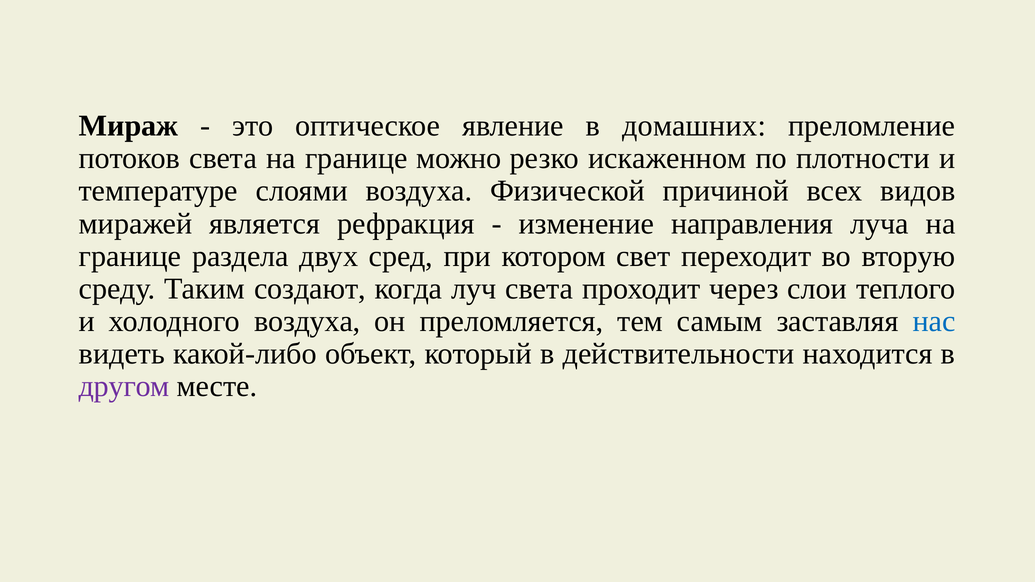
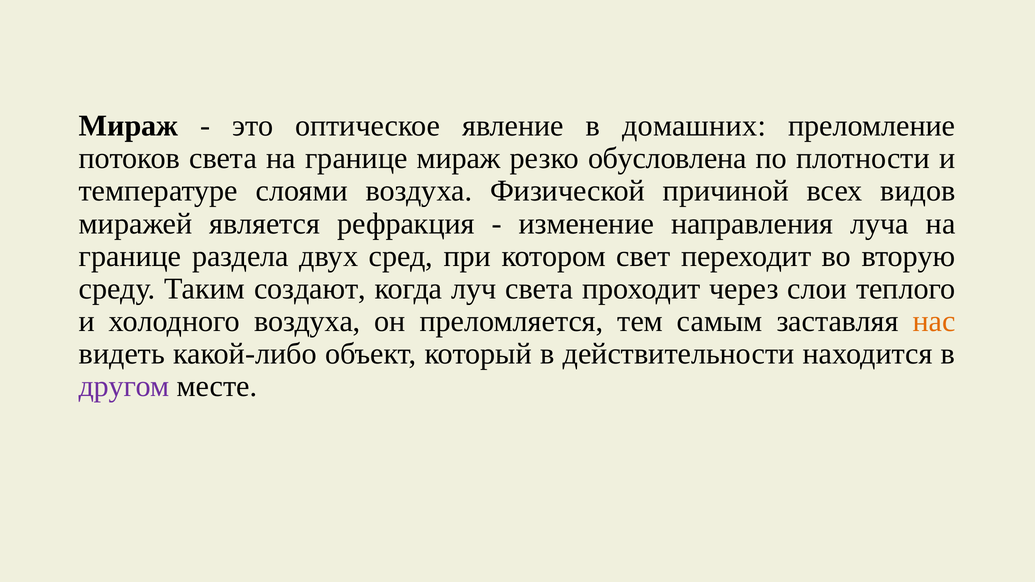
границе можно: можно -> мираж (459, 159)
искаженном: искаженном -> обусловлена (667, 159)
нас colour: blue -> orange (934, 321)
